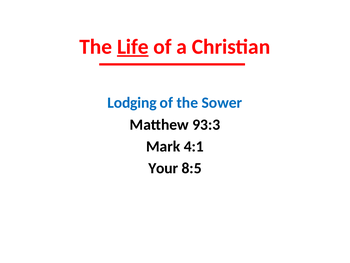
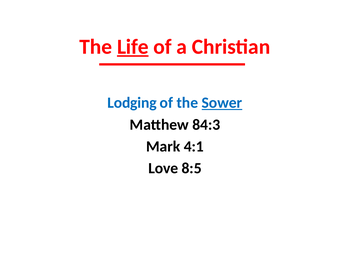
Sower underline: none -> present (222, 103)
93:3: 93:3 -> 84:3 (206, 124)
Your: Your -> Love (163, 168)
